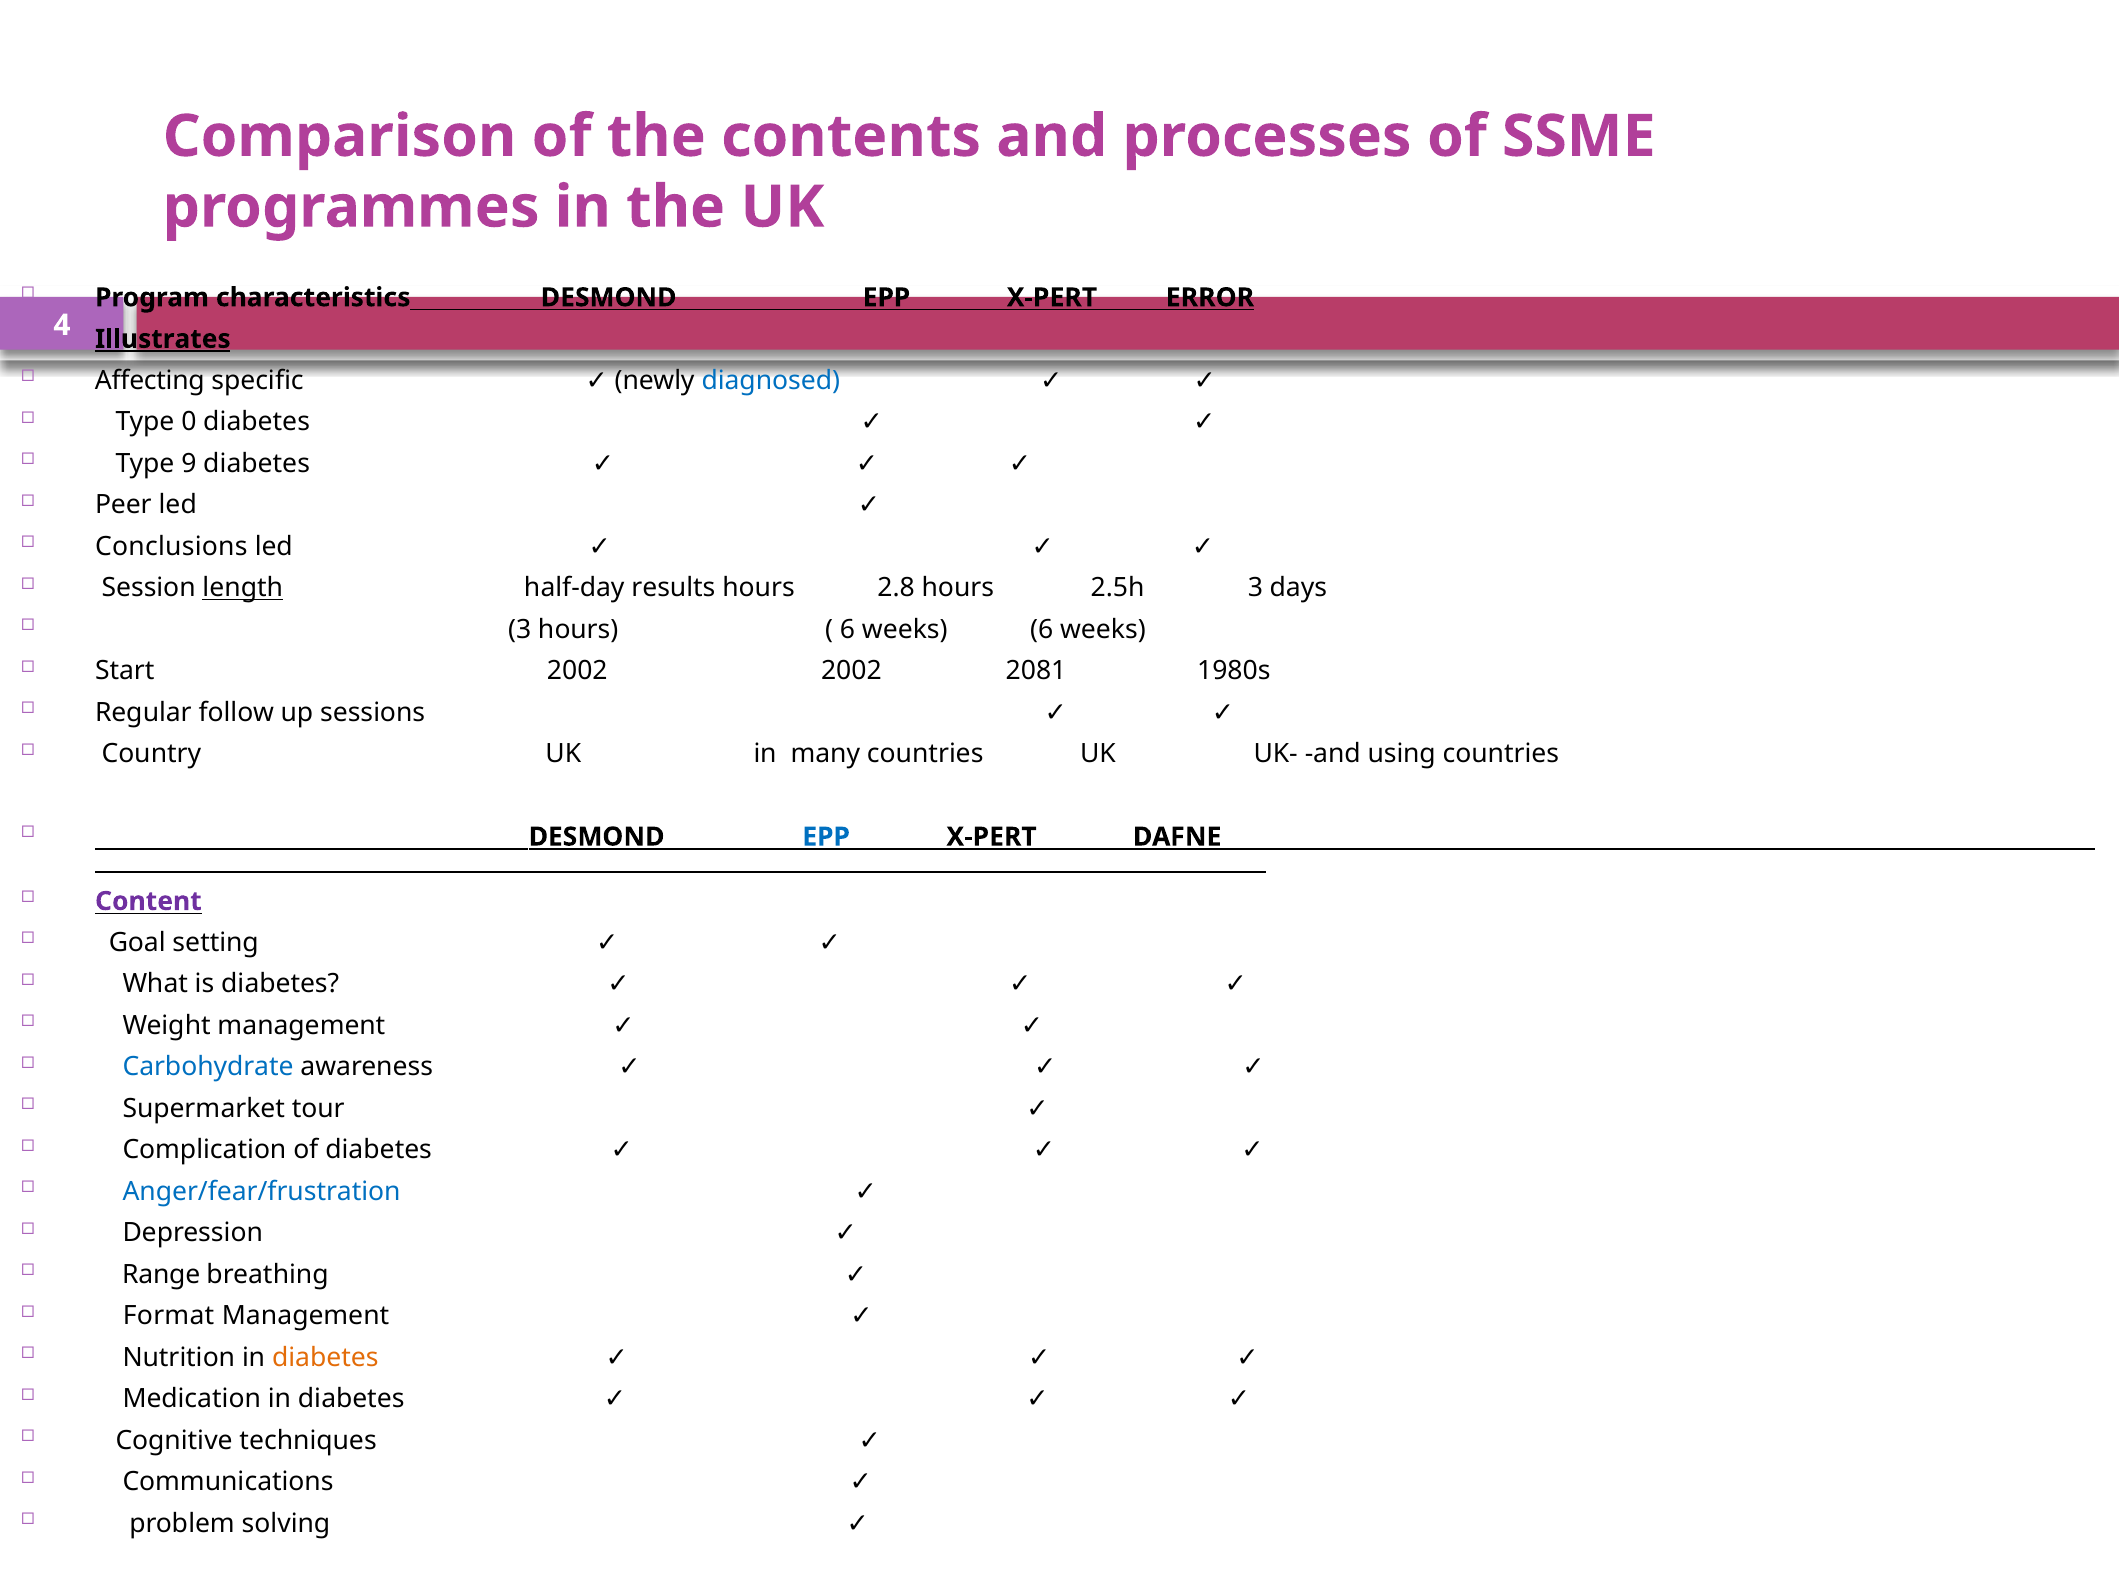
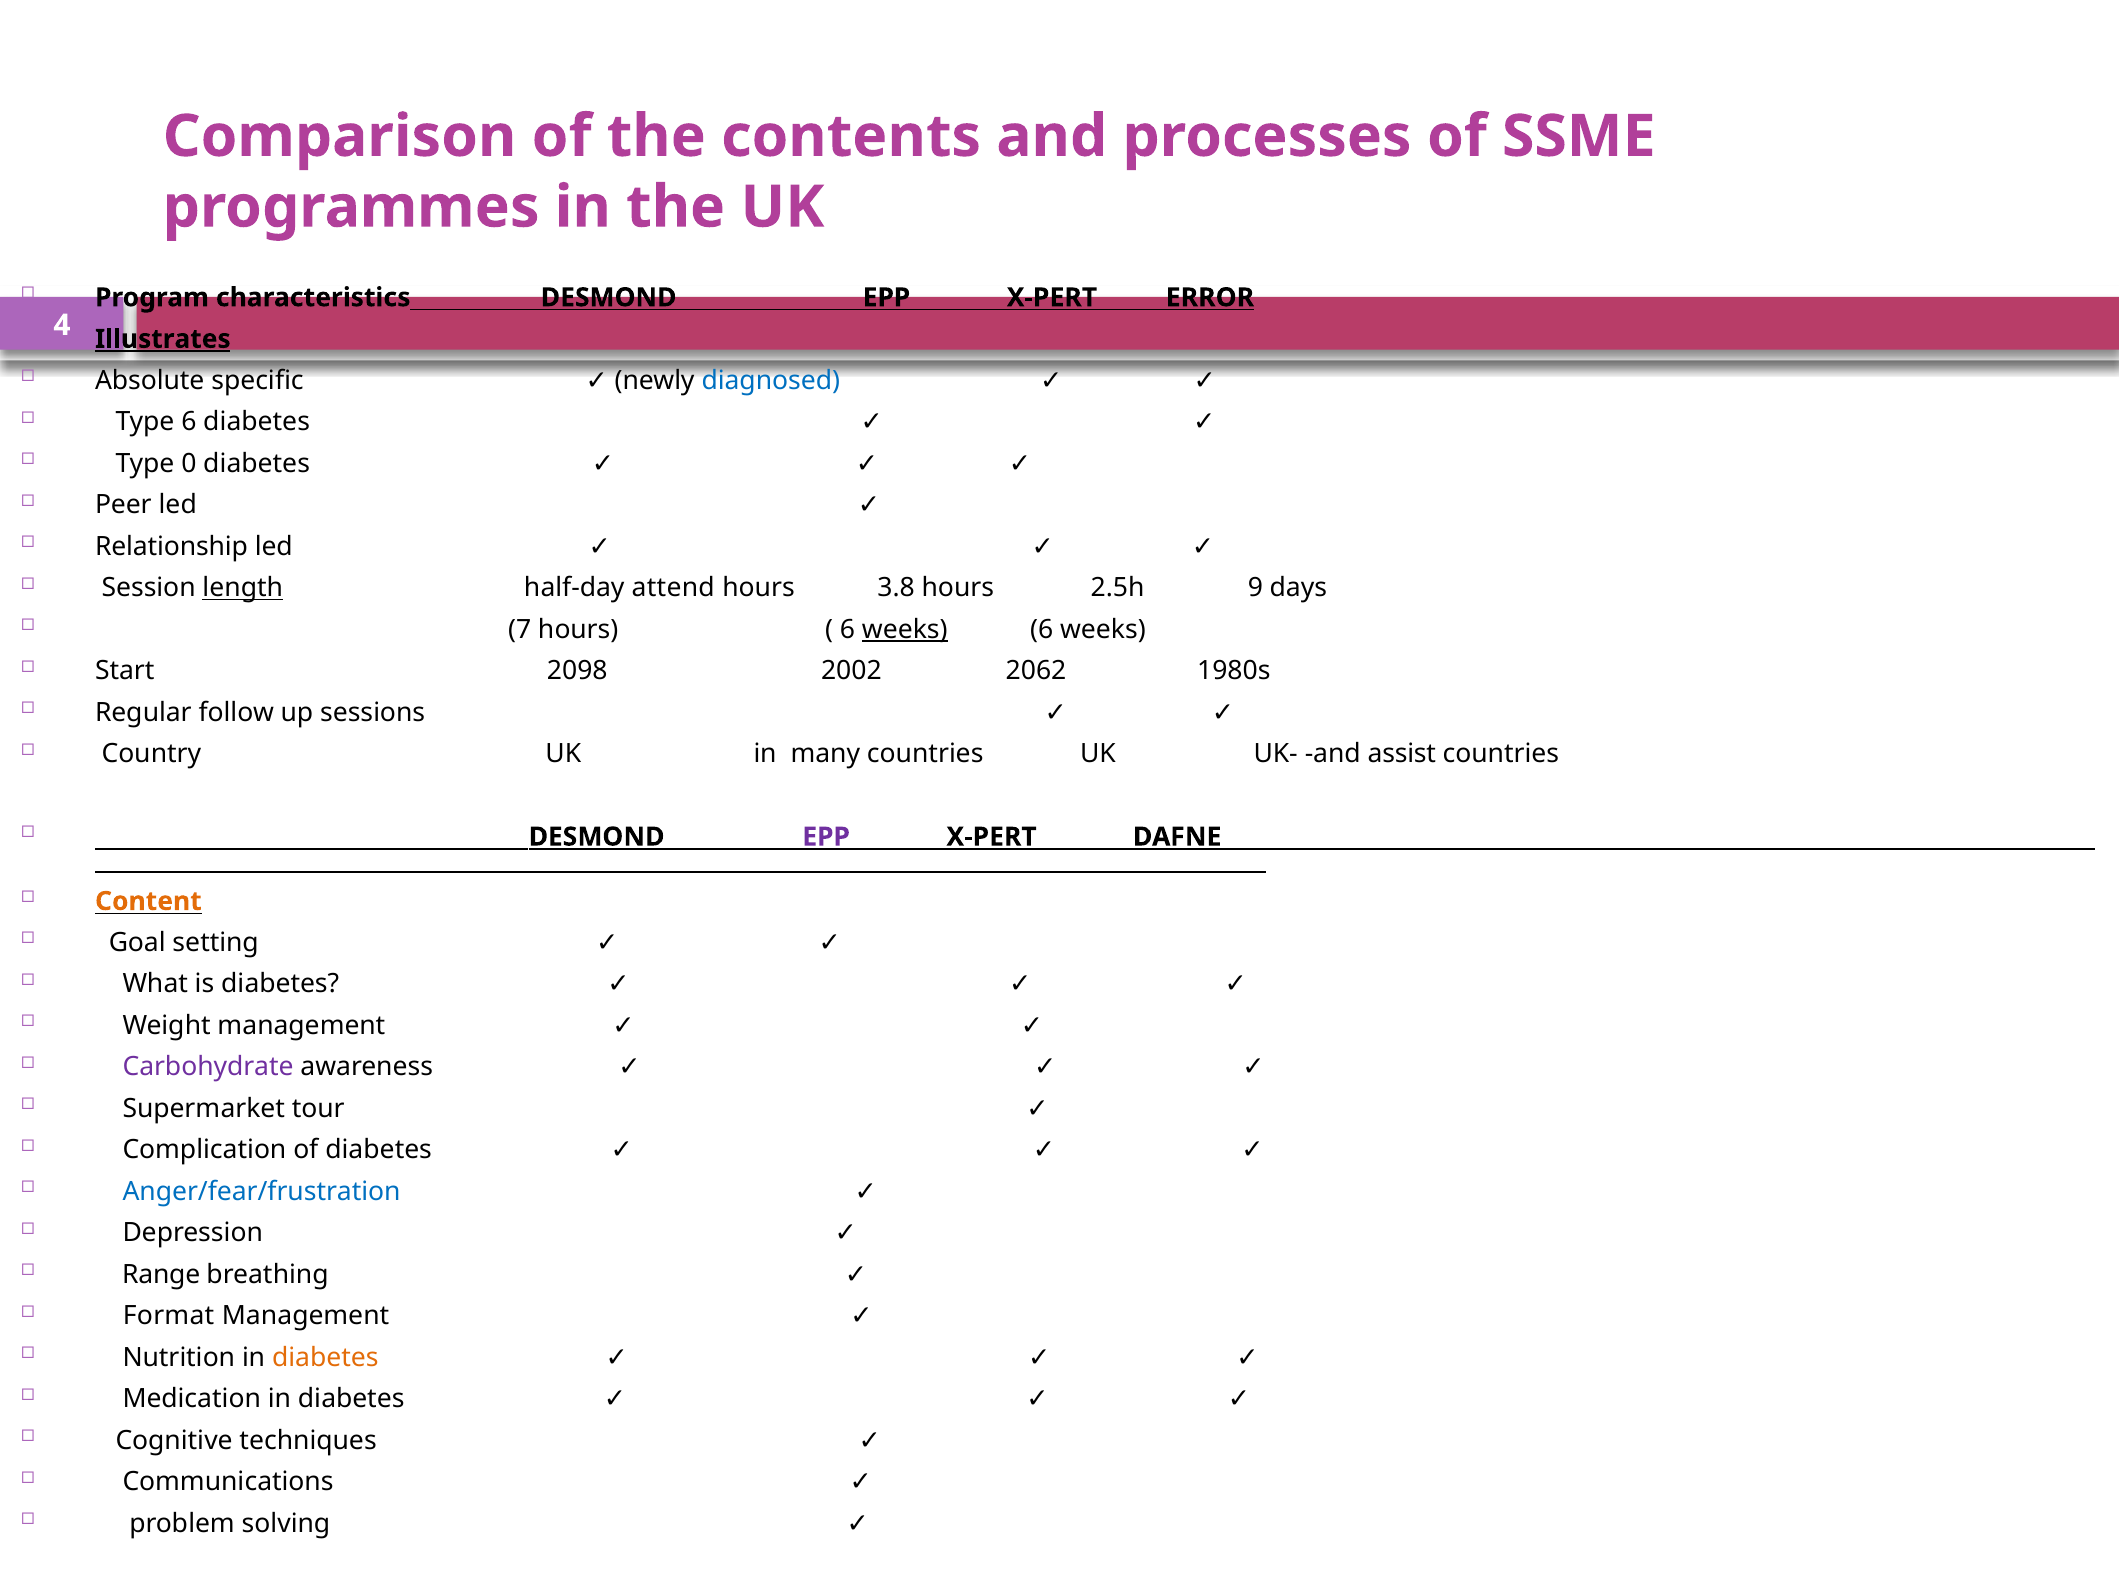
Affecting: Affecting -> Absolute (150, 380)
Type 0: 0 -> 6 (189, 422)
9: 9 -> 0 (189, 463)
Conclusions: Conclusions -> Relationship (171, 546)
results: results -> attend (673, 588)
2.8: 2.8 -> 3.8 (896, 588)
2.5h 3: 3 -> 9 (1255, 588)
3: 3 -> 7 (520, 629)
weeks underline: none -> present (905, 629)
Start 2002: 2002 -> 2098 (577, 671)
2081: 2081 -> 2062 (1036, 671)
using: using -> assist (1402, 754)
EPP colour: blue -> purple (826, 836)
Content colour: purple -> orange (148, 901)
Carbohydrate colour: blue -> purple (208, 1067)
